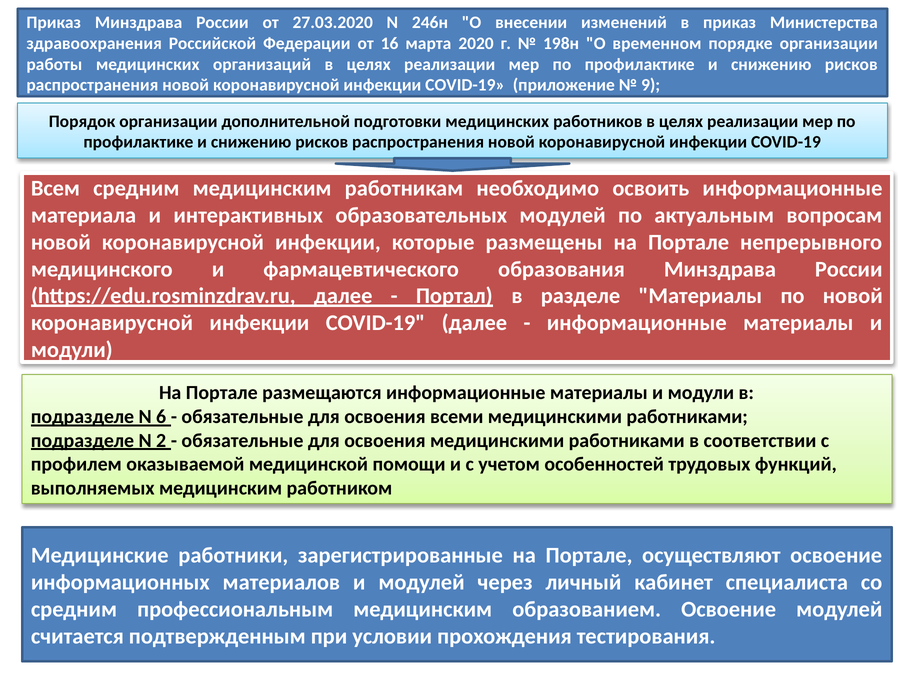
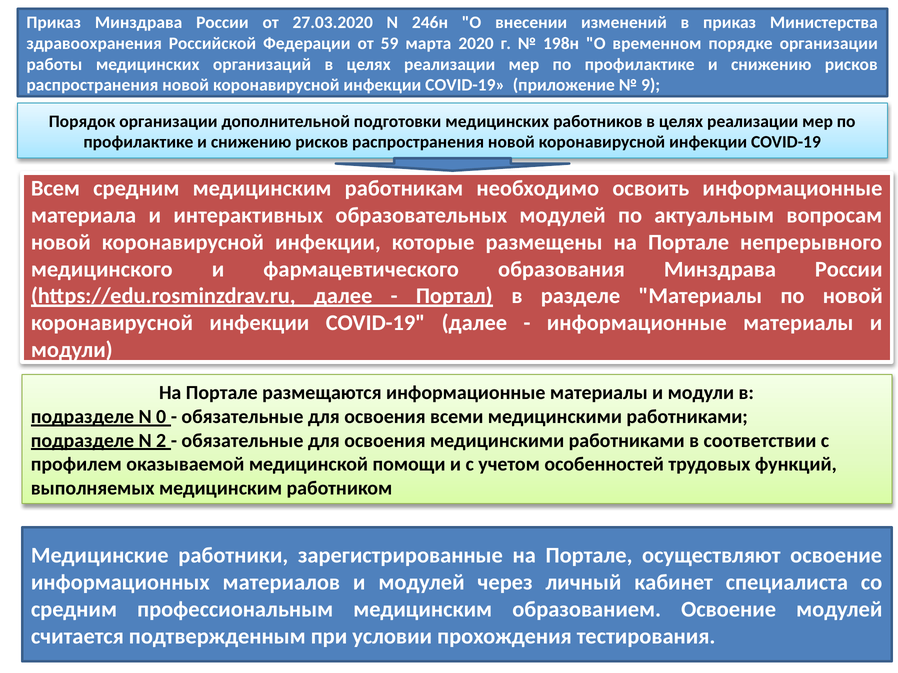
16: 16 -> 59 (390, 43)
6: 6 -> 0 (161, 417)
